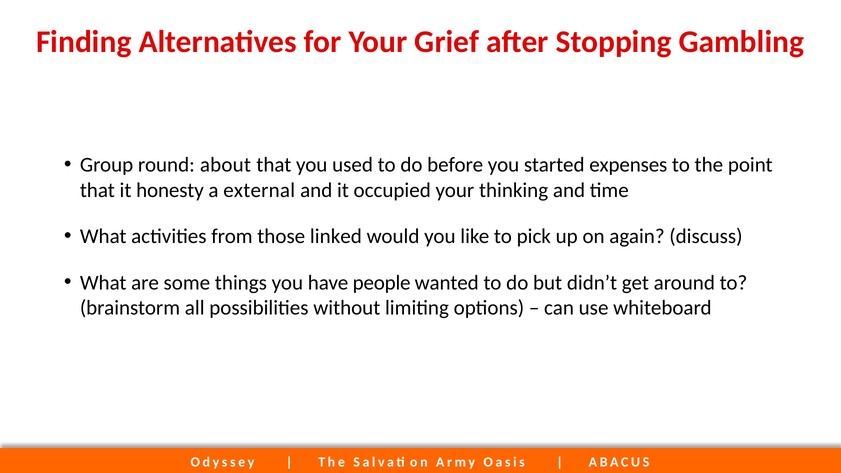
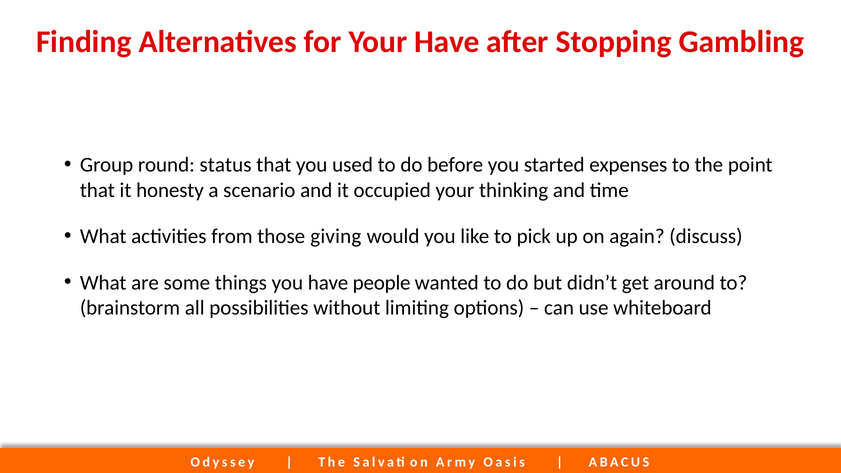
Your Grief: Grief -> Have (447, 42)
about: about -> status (226, 165)
external: external -> scenario (259, 190)
linked: linked -> giving (336, 236)
